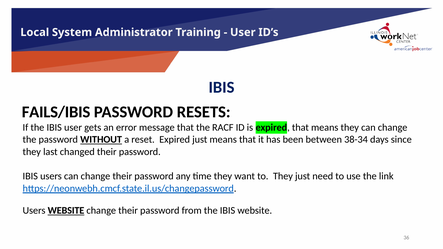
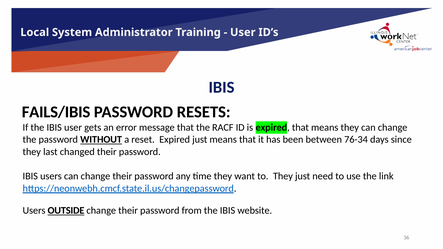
38-34: 38-34 -> 76-34 (356, 140)
Users WEBSITE: WEBSITE -> OUTSIDE (66, 211)
